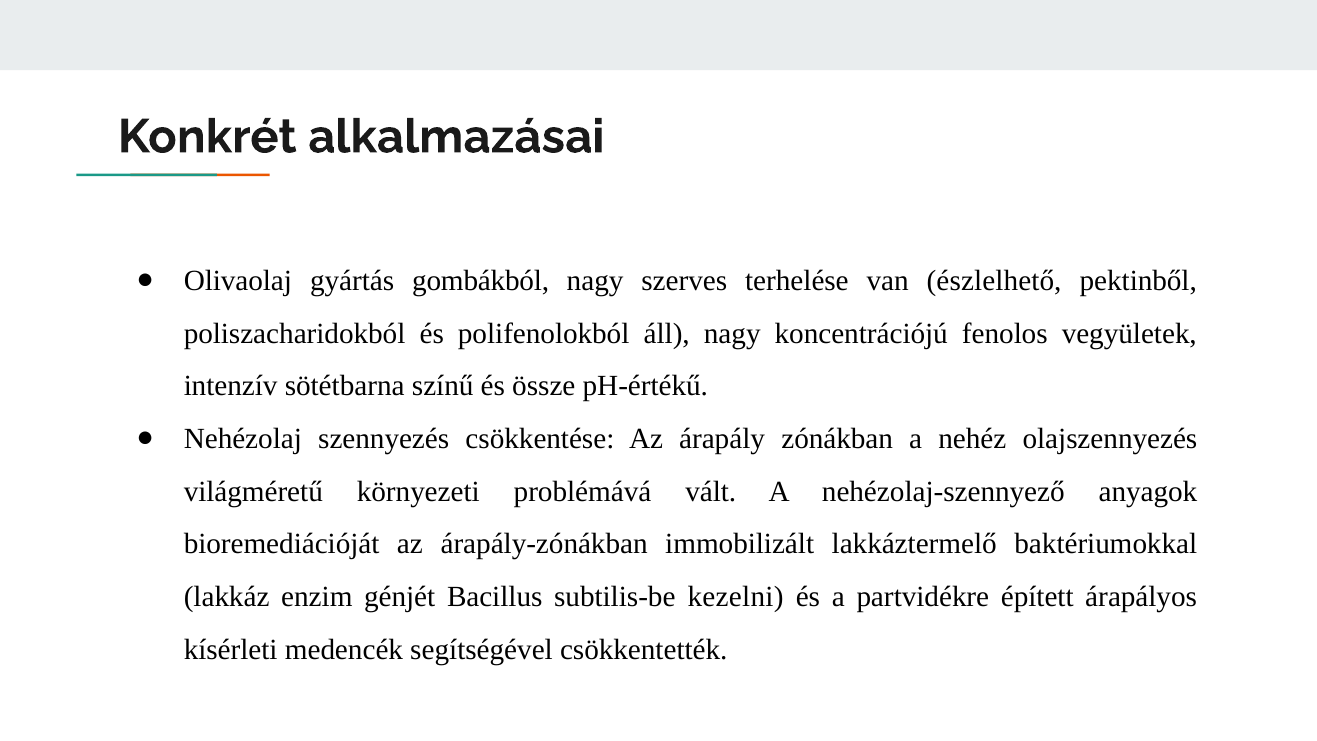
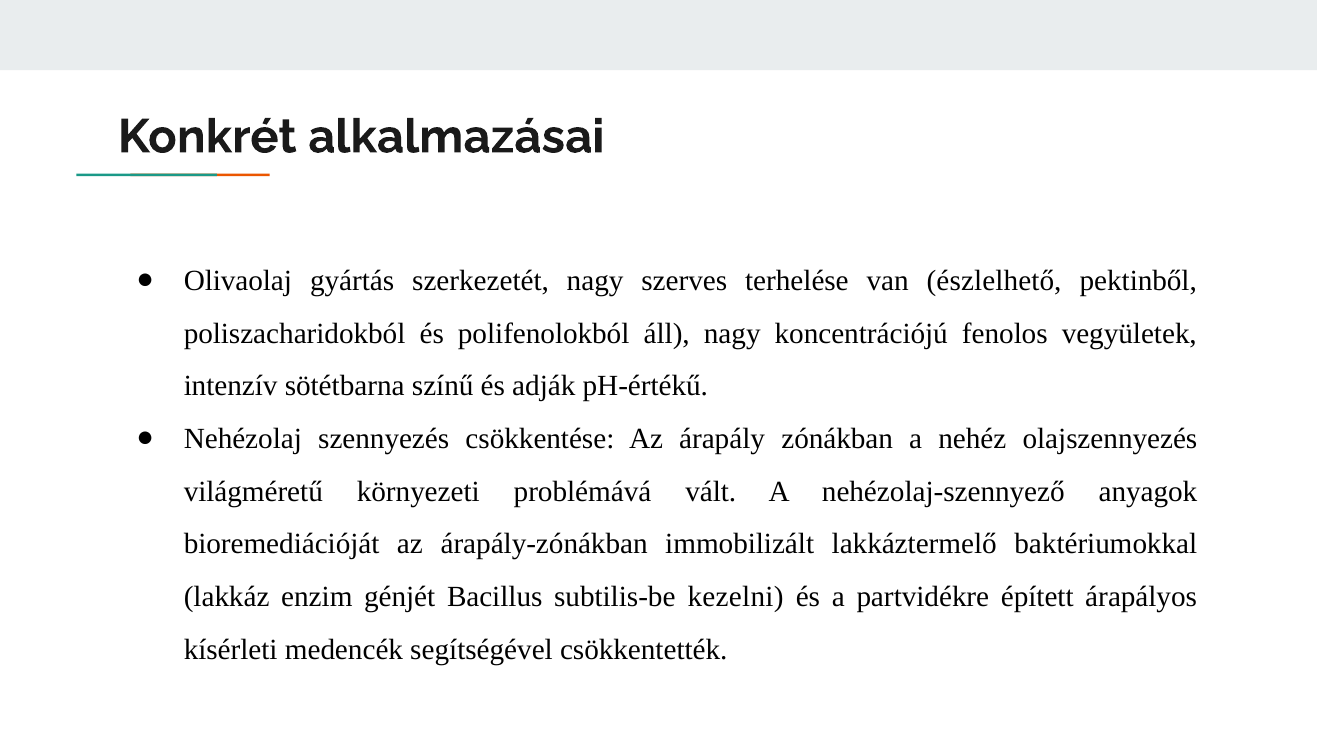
gombákból: gombákból -> szerkezetét (481, 281)
össze: össze -> adják (544, 386)
